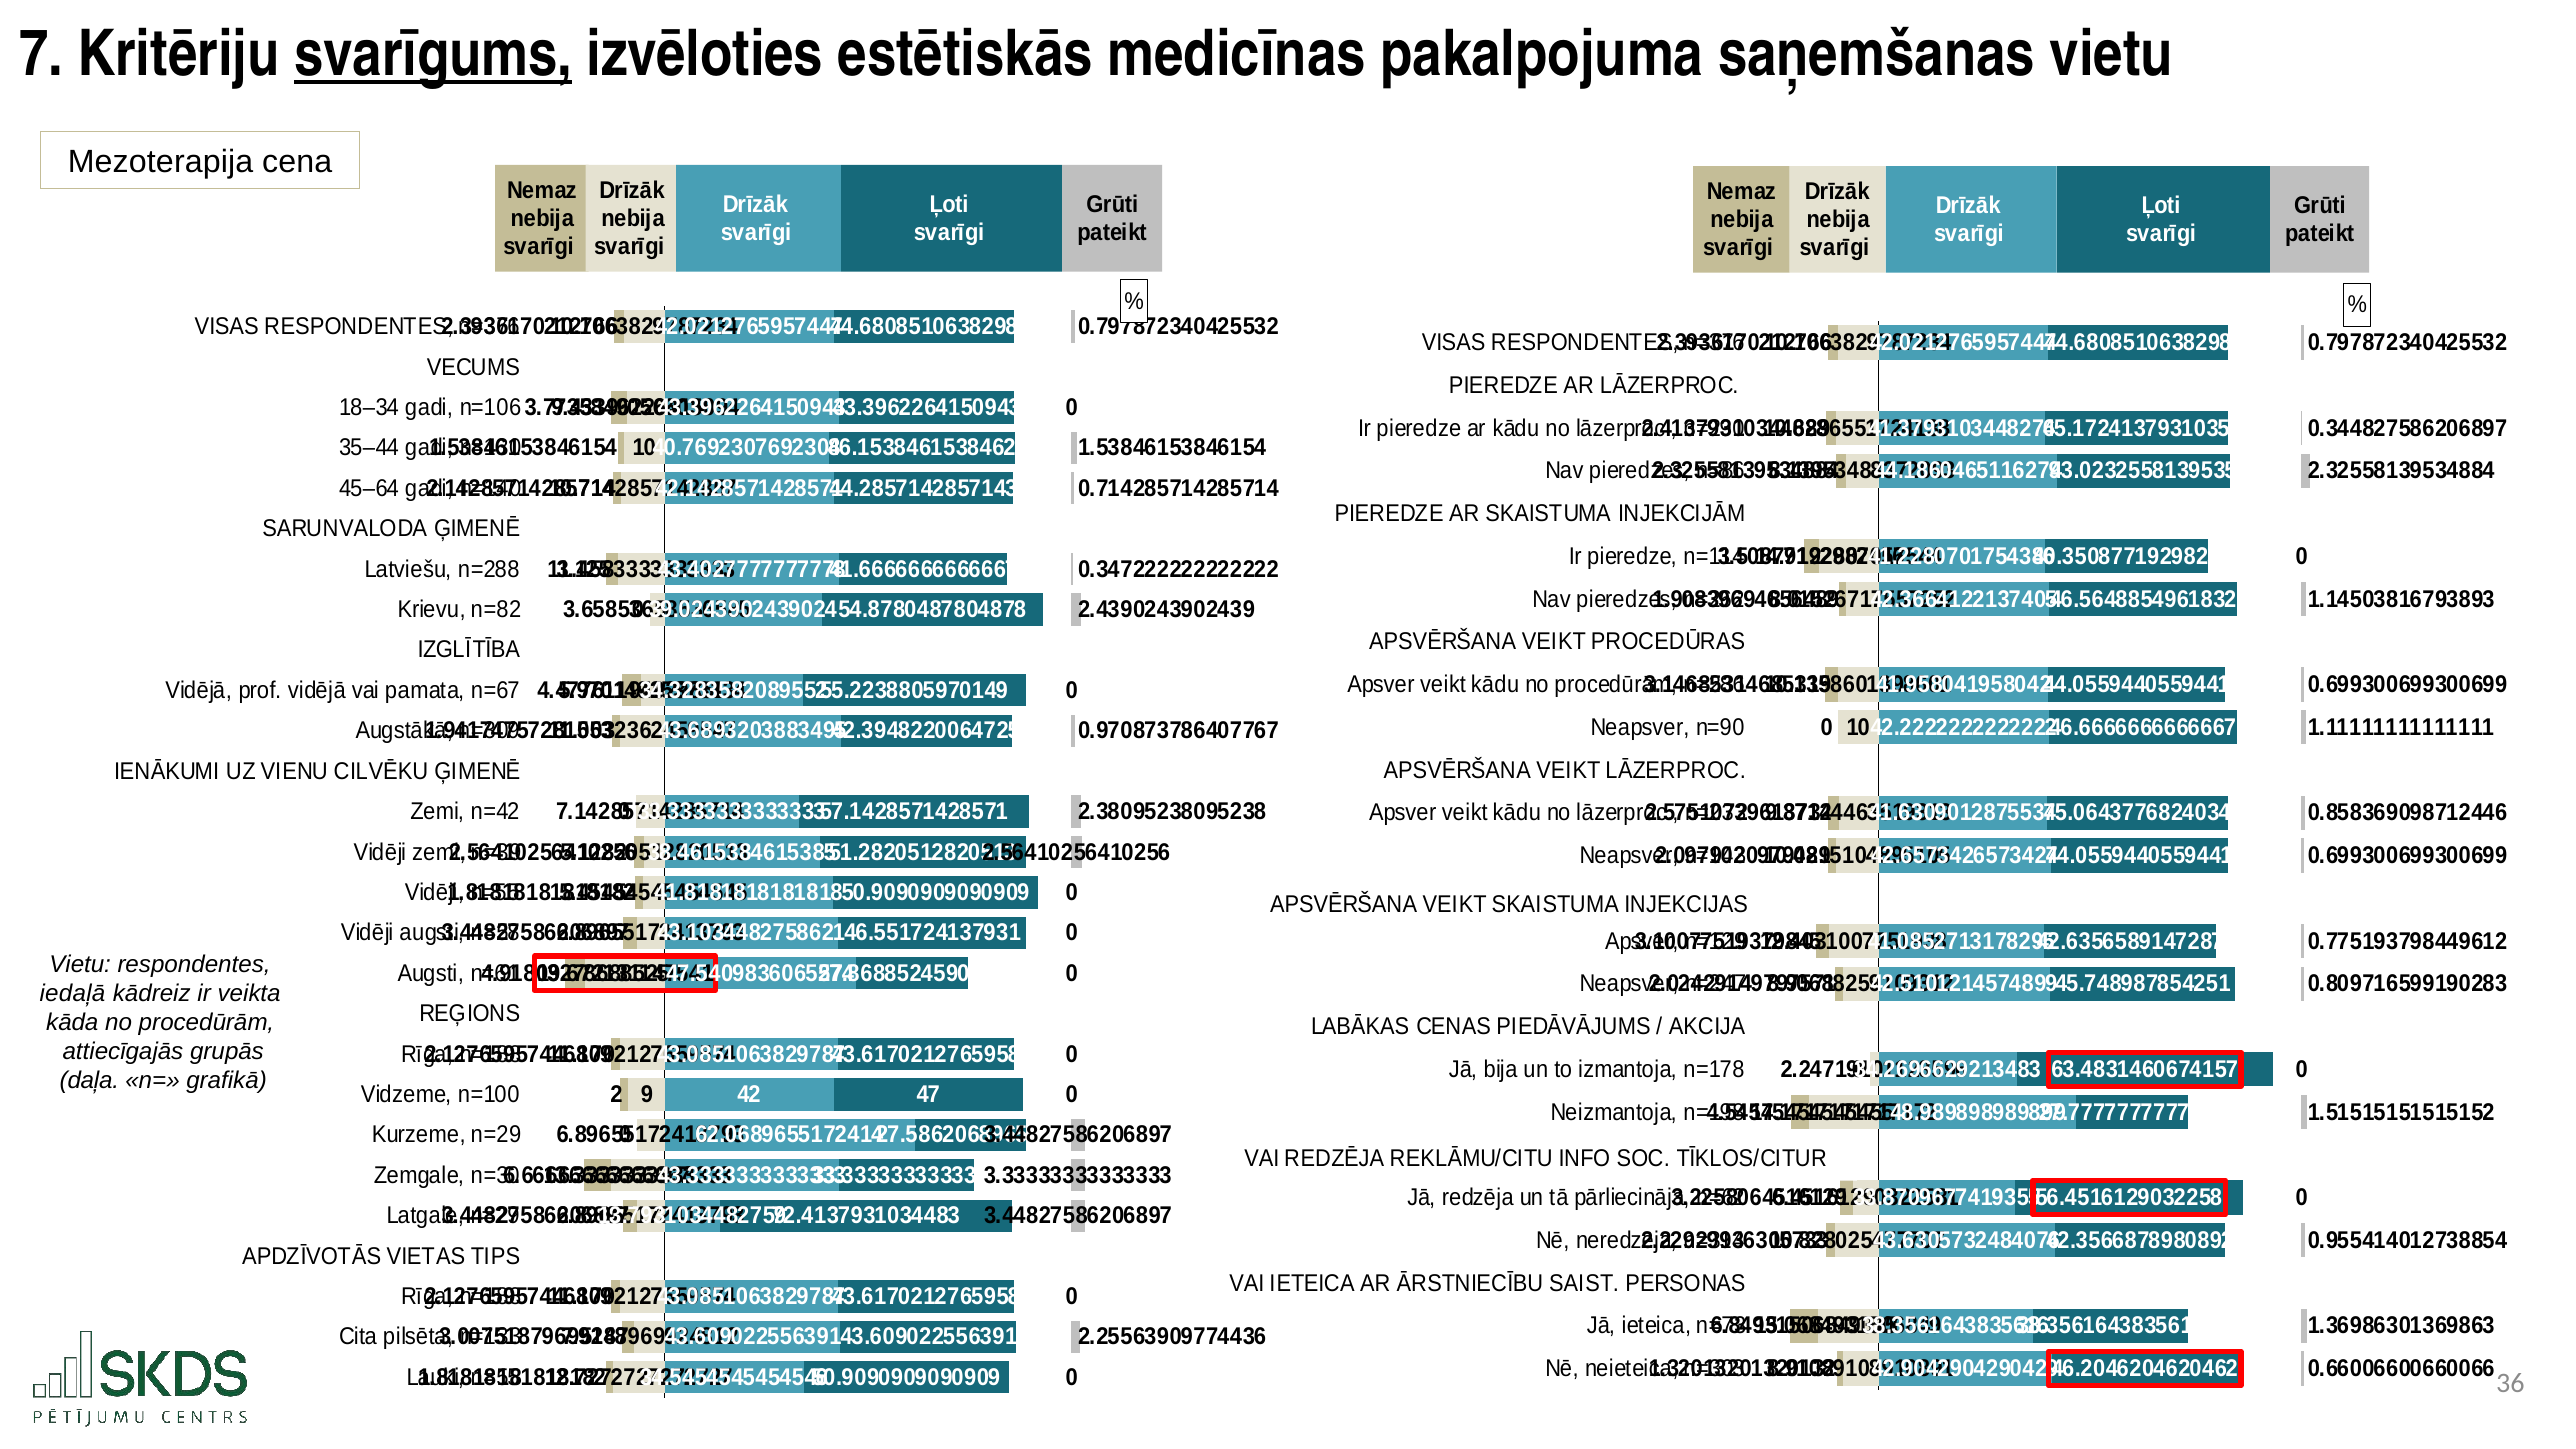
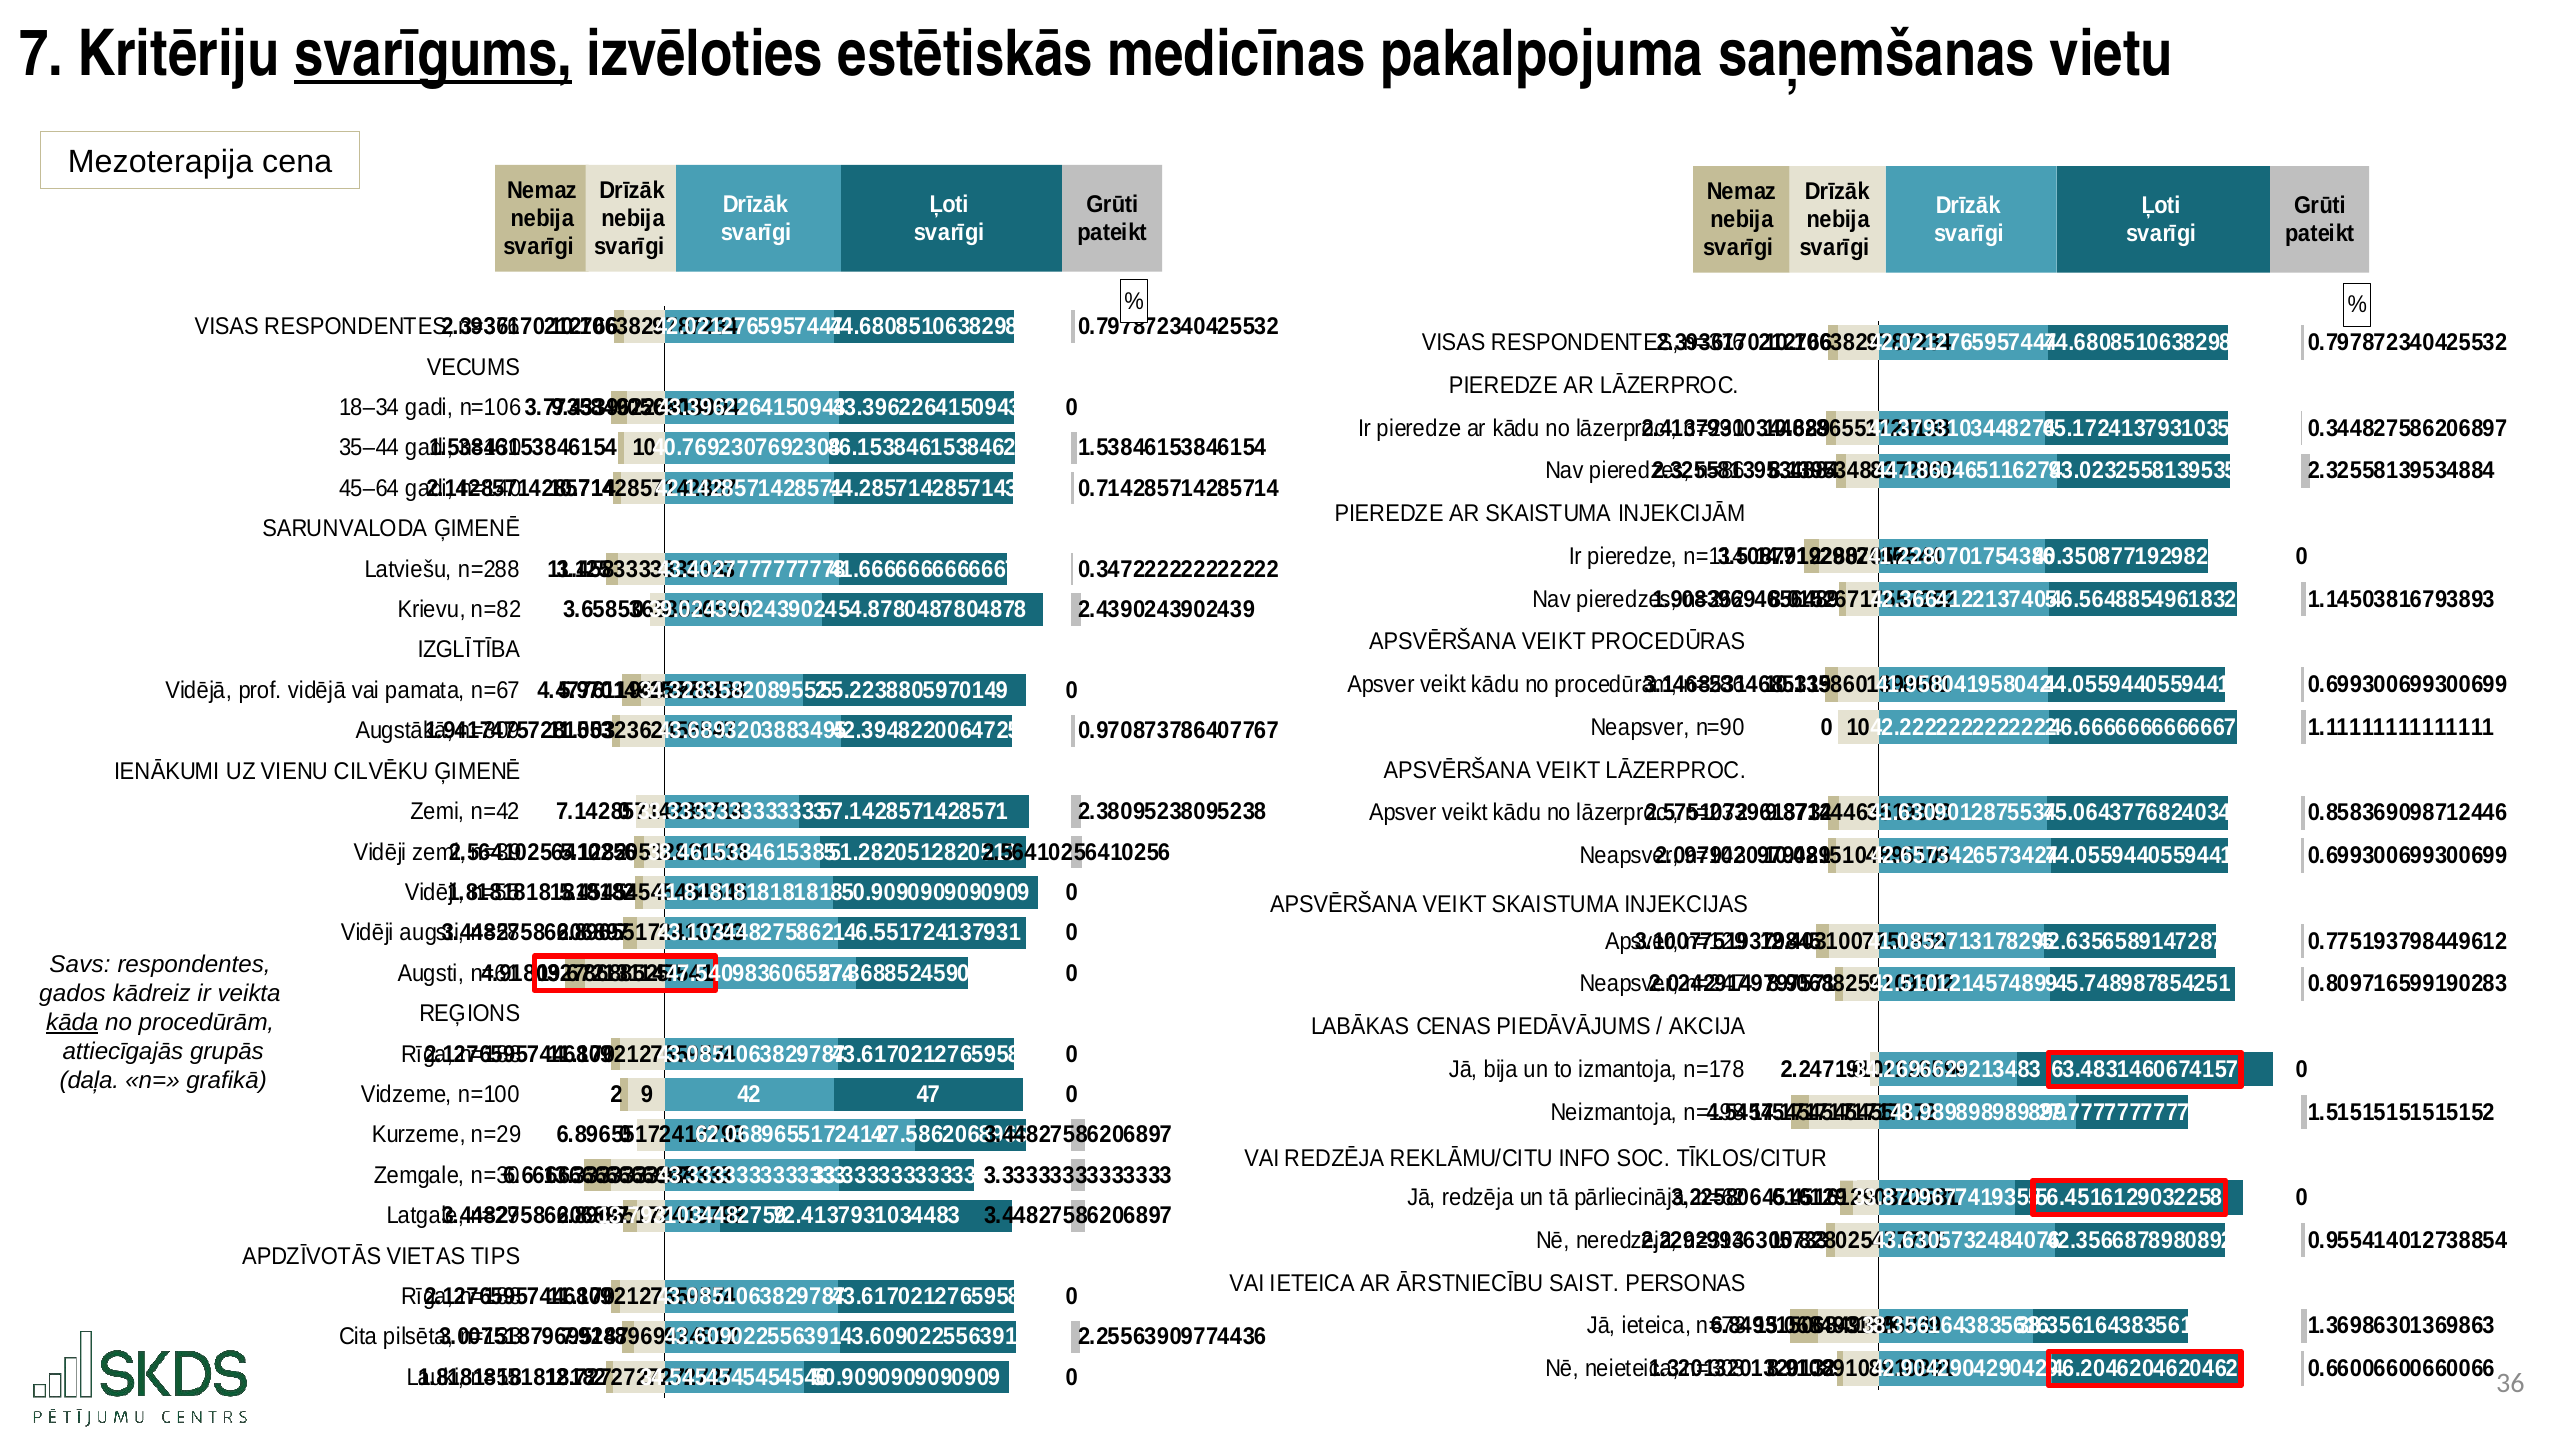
Vietu: Vietu -> Savs (80, 965)
iedaļā: iedaļā -> gados (73, 994)
kāda underline: none -> present (72, 1023)
